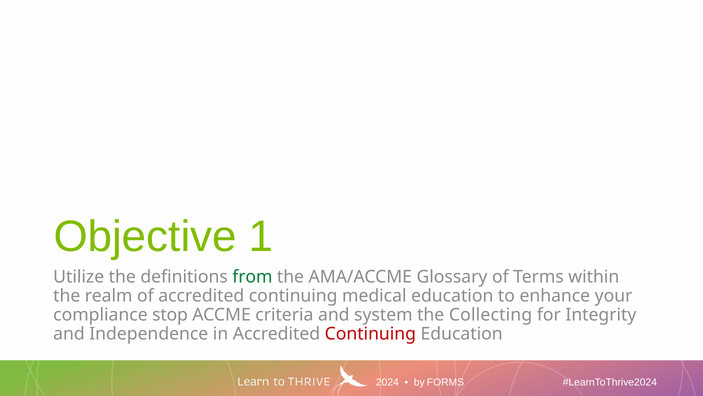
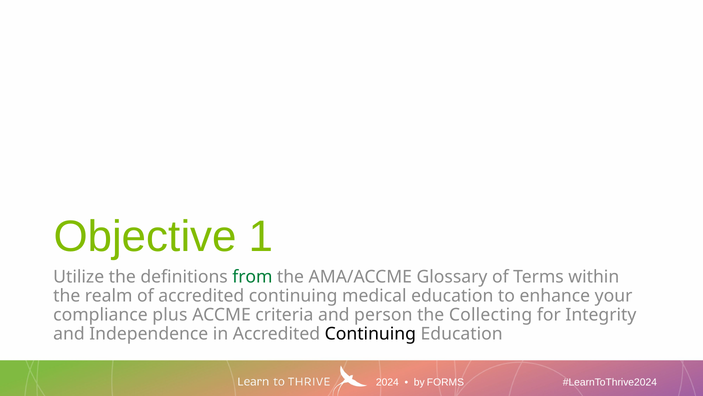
stop: stop -> plus (170, 315)
system: system -> person (383, 315)
Continuing colour: red -> black (370, 334)
